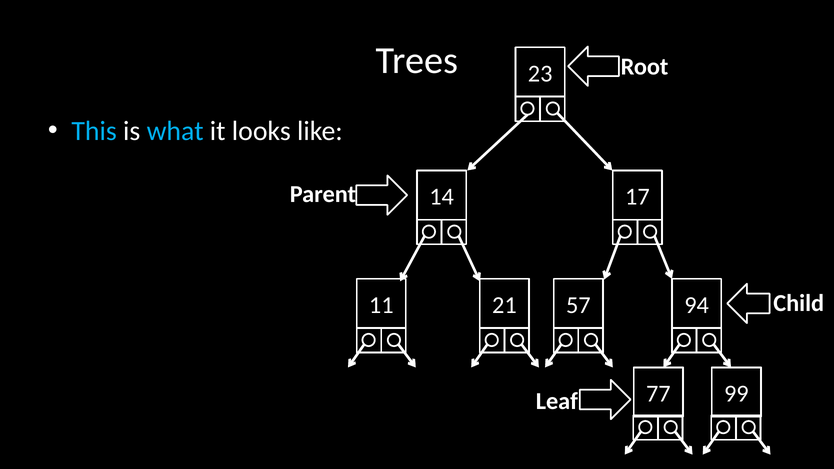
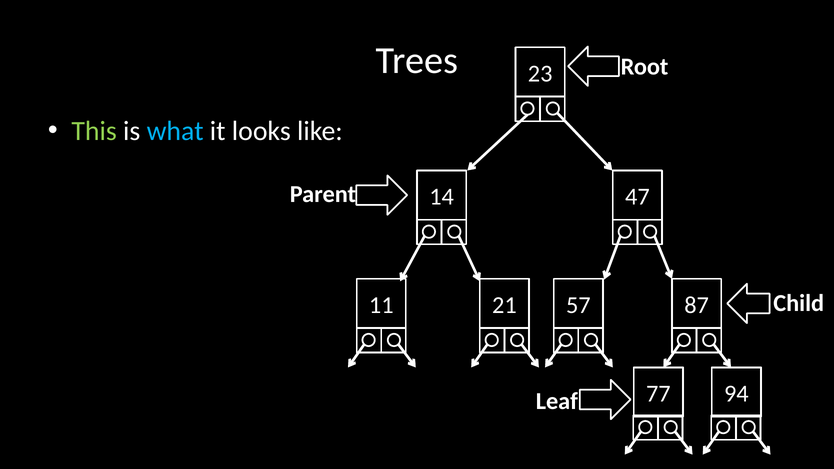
This colour: light blue -> light green (94, 131)
17: 17 -> 47 (637, 197)
94: 94 -> 87 (697, 305)
99: 99 -> 94 (736, 394)
